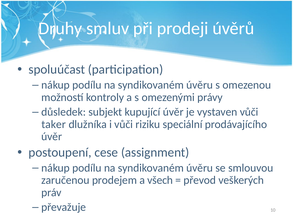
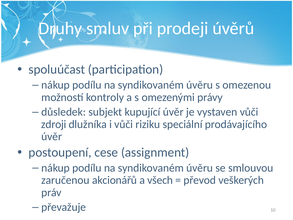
taker: taker -> zdroji (54, 124)
prodejem: prodejem -> akcionářů (114, 180)
